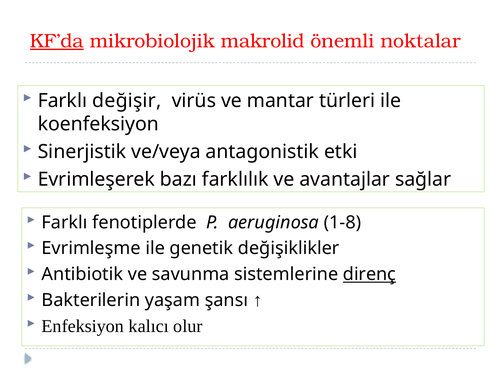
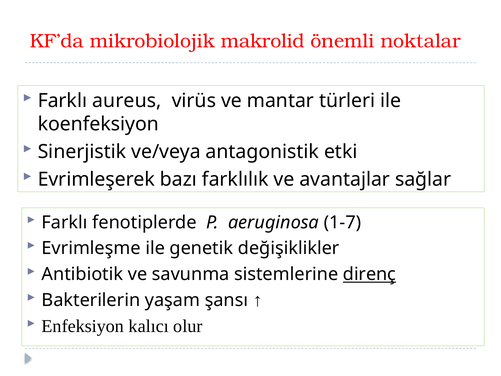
KF’da underline: present -> none (57, 41)
değişir: değişir -> aureus (127, 101)
1-8: 1-8 -> 1-7 (342, 222)
